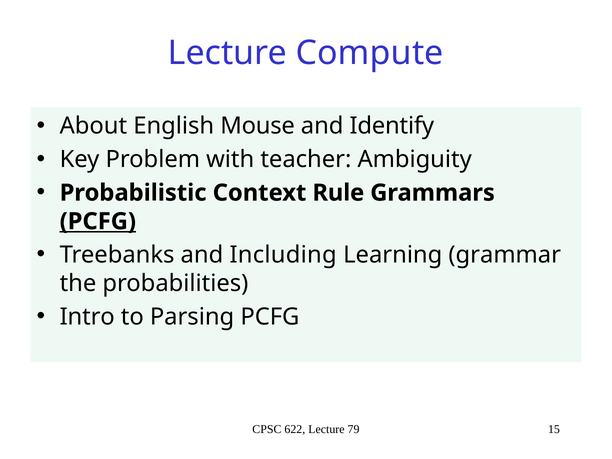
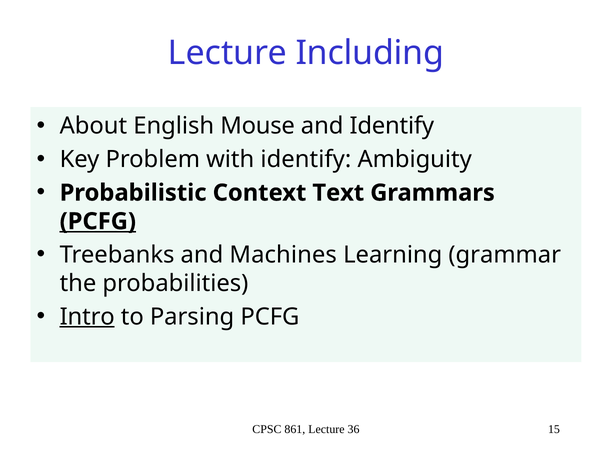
Compute: Compute -> Including (370, 53)
with teacher: teacher -> identify (306, 159)
Rule: Rule -> Text (338, 193)
Including: Including -> Machines (283, 255)
Intro underline: none -> present (87, 317)
622: 622 -> 861 (295, 429)
79: 79 -> 36 (354, 429)
